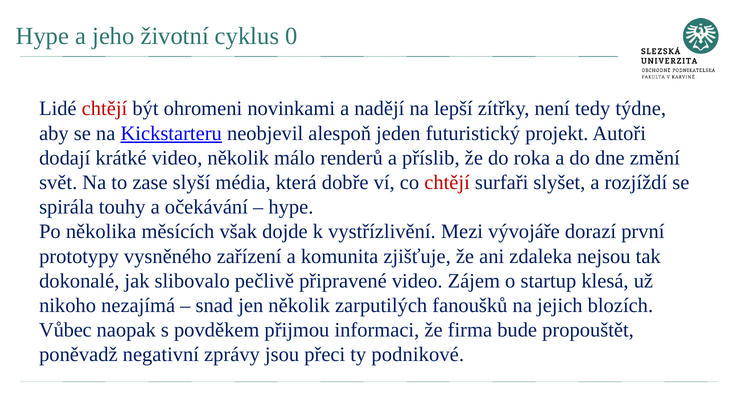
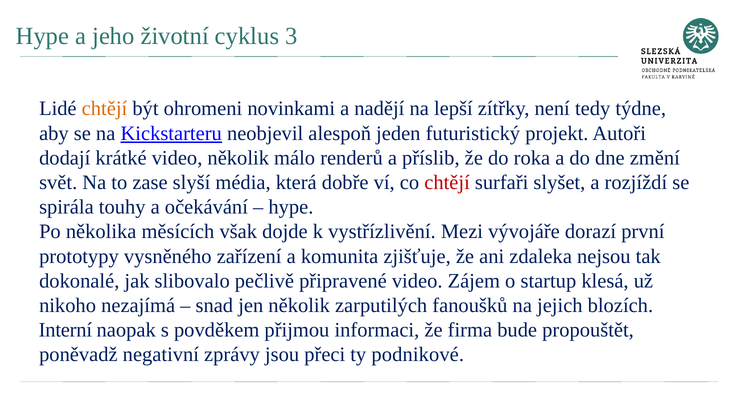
0: 0 -> 3 (291, 36)
chtějí colour: red -> orange (104, 109)
Vůbec: Vůbec -> Interní (65, 330)
